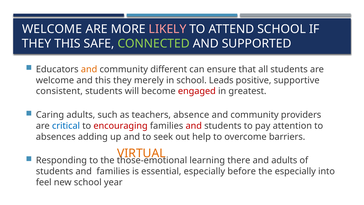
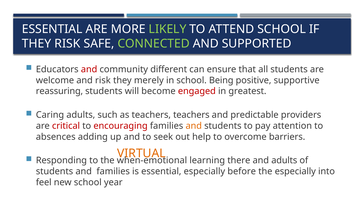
WELCOME: WELCOME -> ESSENTIAL (52, 29)
LIKELY colour: pink -> light green (168, 29)
THEY THIS: THIS -> RISK (67, 44)
and colour: orange -> red (89, 69)
and this: this -> risk (103, 80)
Leads: Leads -> Being (221, 80)
consistent: consistent -> reassuring (59, 91)
teachers absence: absence -> teachers (191, 115)
community: community -> predictable (255, 115)
critical colour: blue -> red (66, 126)
and colour: red -> orange (194, 126)
those-emotional: those-emotional -> when-emotional (152, 160)
